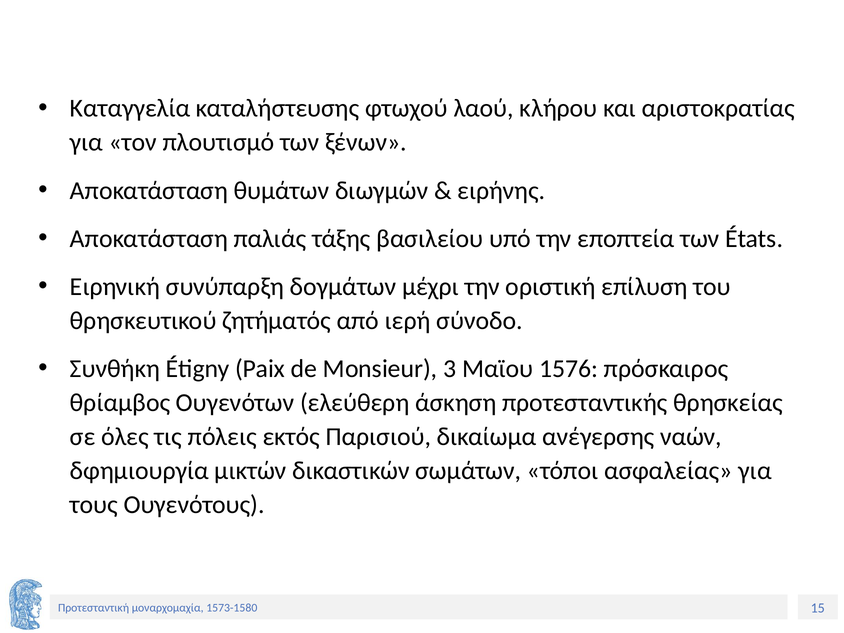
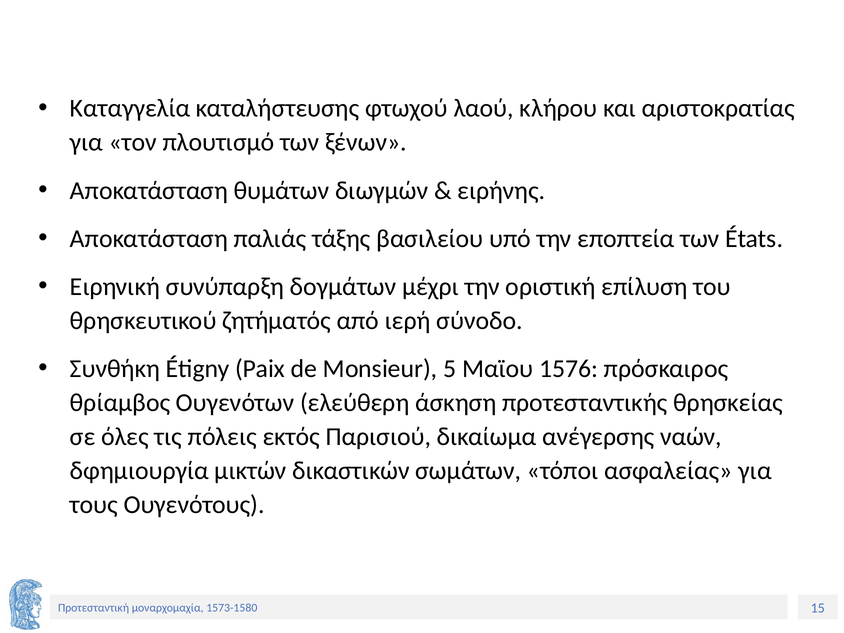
3: 3 -> 5 (450, 369)
